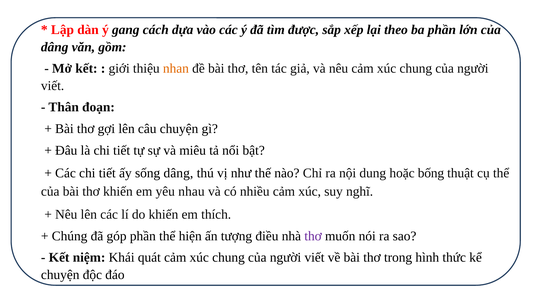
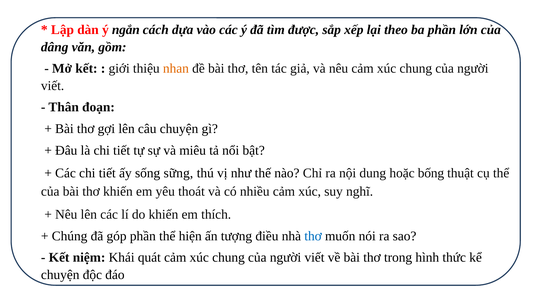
gang: gang -> ngắn (126, 30)
sống dâng: dâng -> sững (178, 173)
nhau: nhau -> thoát (192, 191)
thơ colour: purple -> blue (313, 236)
